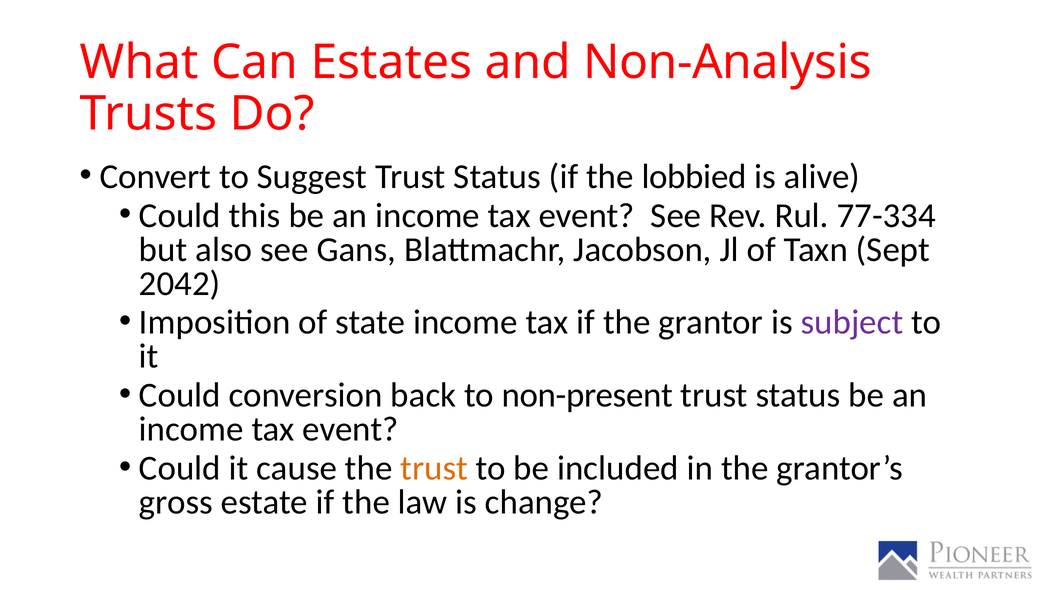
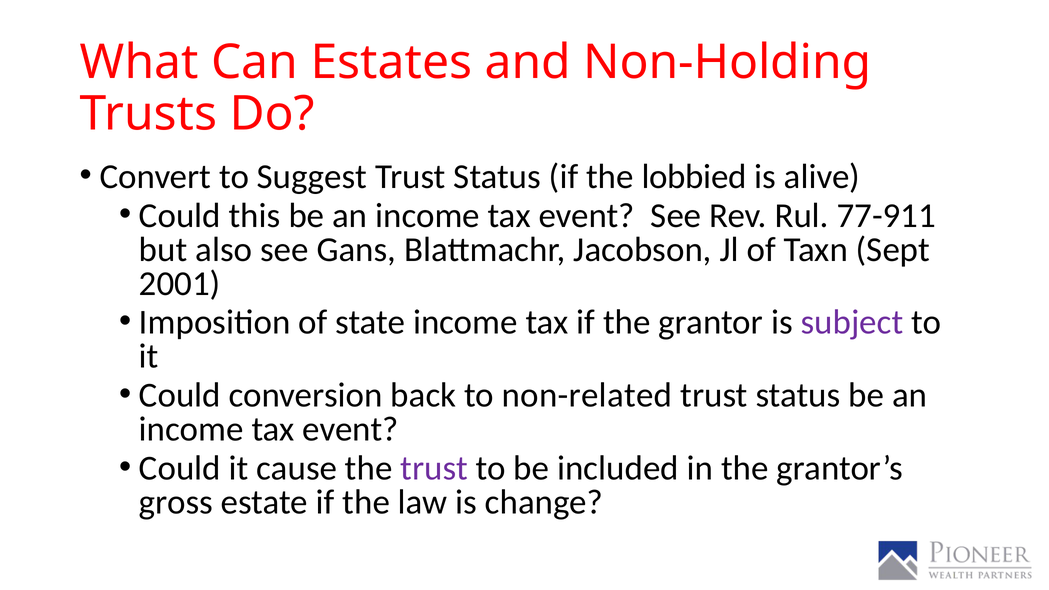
Non-Analysis: Non-Analysis -> Non-Holding (727, 62)
77-334: 77-334 -> 77-911 (886, 216)
2042: 2042 -> 2001 (180, 284)
non-present: non-present -> non-related (587, 395)
trust colour: orange -> purple (434, 468)
